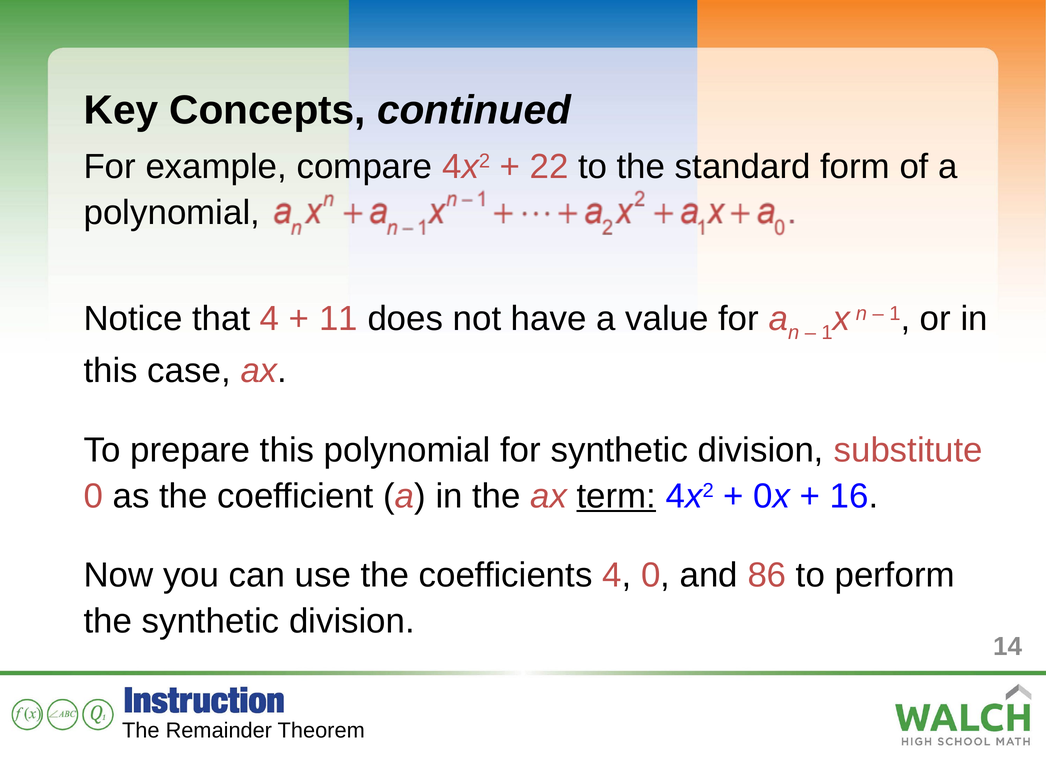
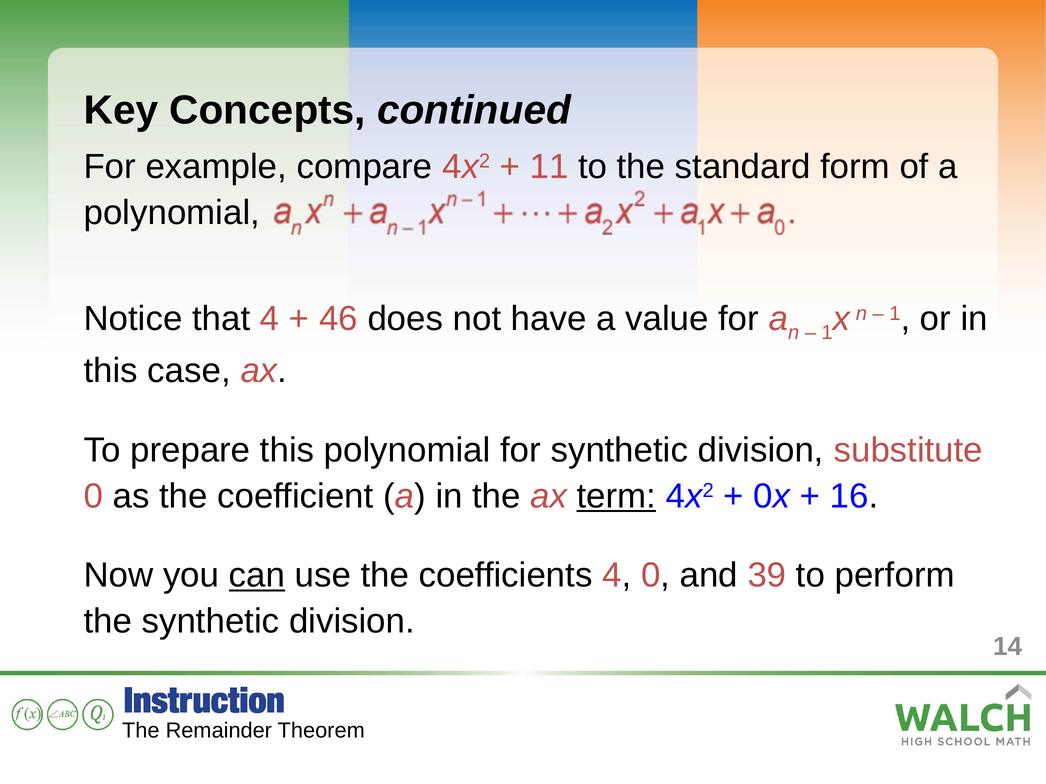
22: 22 -> 11 (549, 167)
11: 11 -> 46 (338, 319)
can underline: none -> present (257, 576)
86: 86 -> 39 (767, 576)
